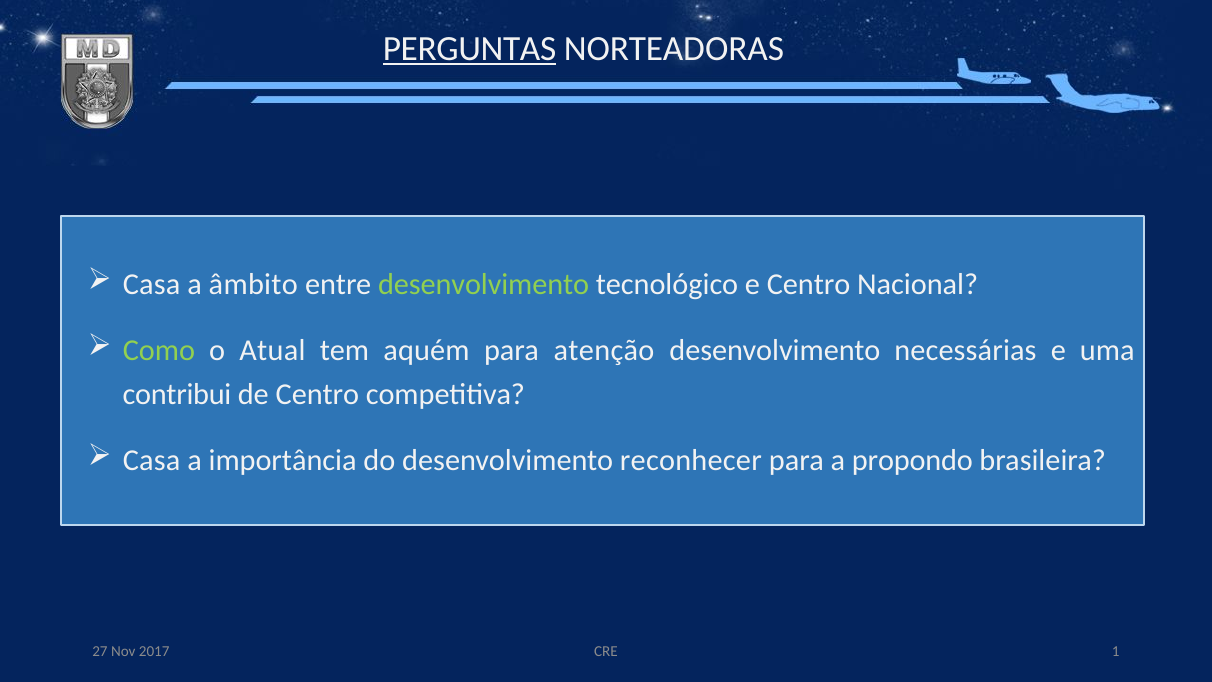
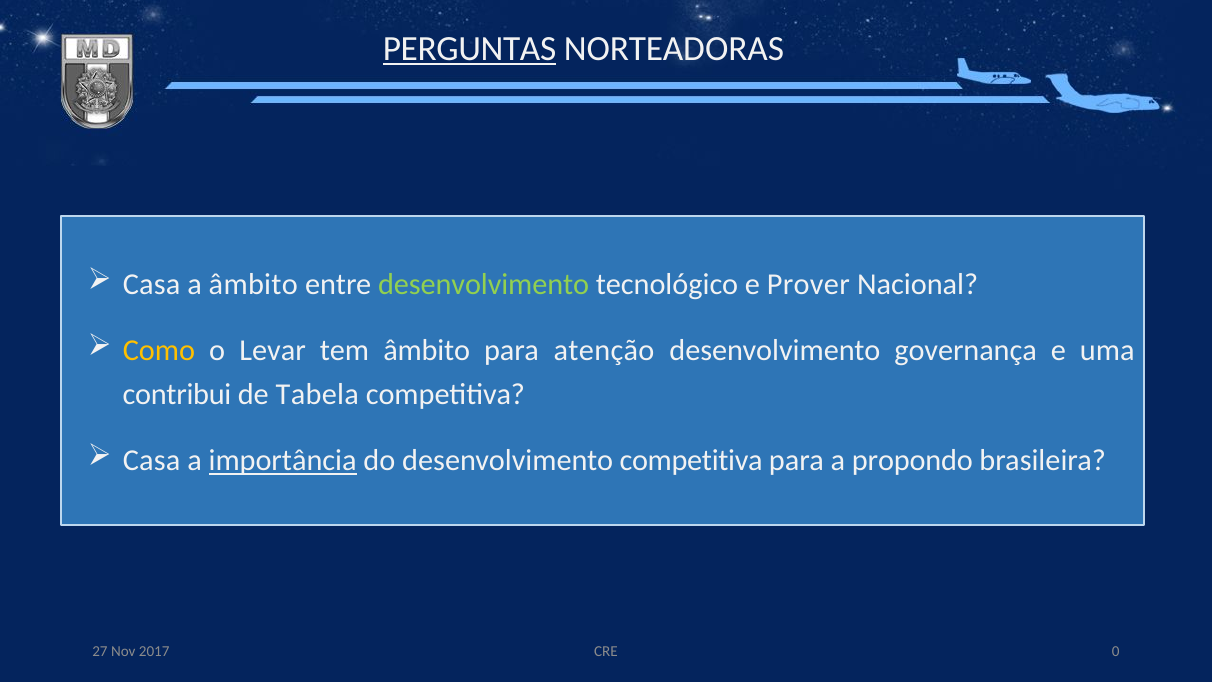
e Centro: Centro -> Prover (808, 284)
Como colour: light green -> yellow (159, 351)
Atual: Atual -> Levar (273, 351)
tem aquém: aquém -> âmbito (427, 351)
necessárias: necessárias -> governança (966, 351)
de Centro: Centro -> Tabela (317, 394)
importância underline: none -> present (283, 460)
desenvolvimento reconhecer: reconhecer -> competitiva (691, 460)
1: 1 -> 0 (1116, 651)
